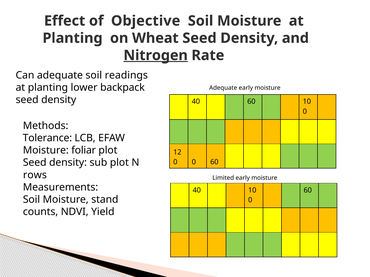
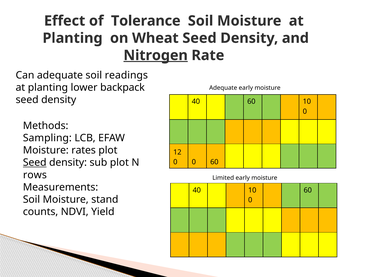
Objective: Objective -> Tolerance (146, 21)
Tolerance: Tolerance -> Sampling (47, 138)
foliar: foliar -> rates (84, 151)
Seed underline: none -> present (35, 163)
